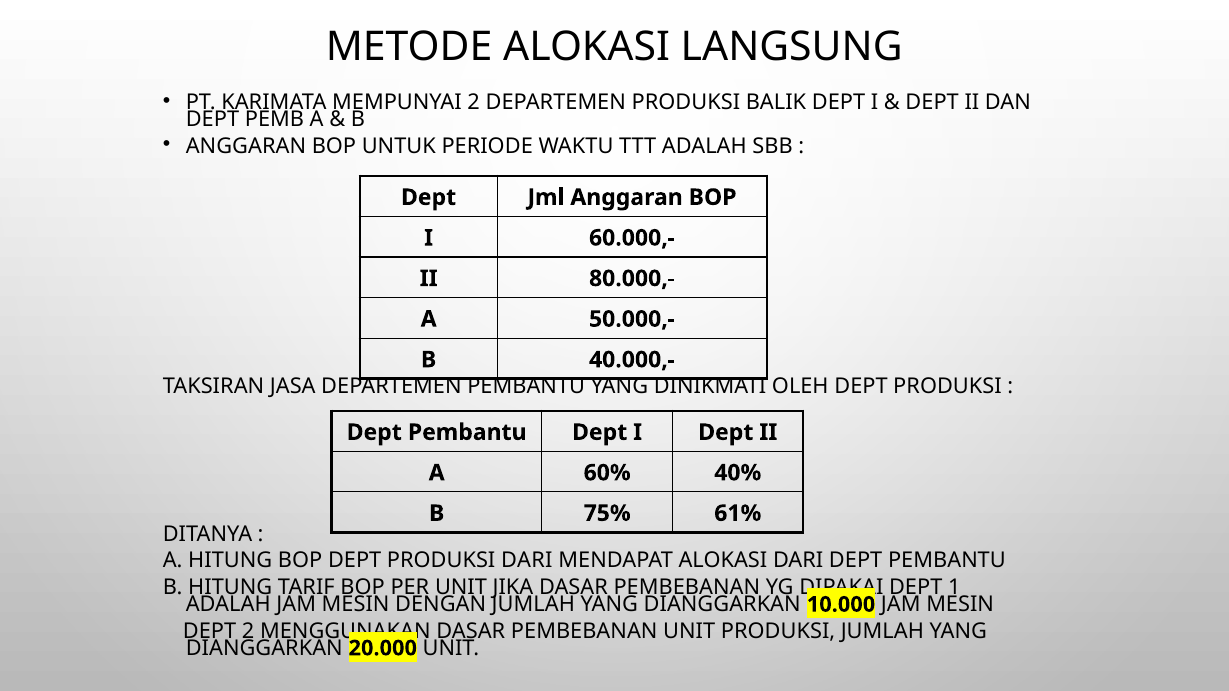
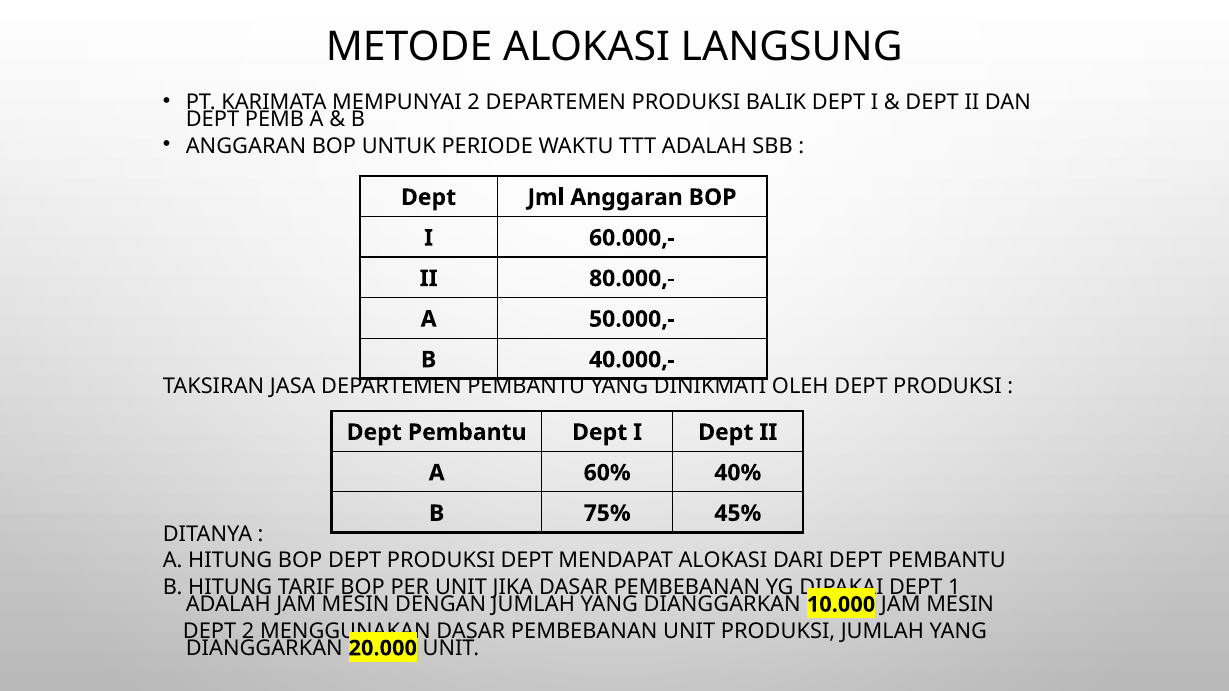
61%: 61% -> 45% (738, 514)
PRODUKSI DARI: DARI -> DEPT (527, 561)
